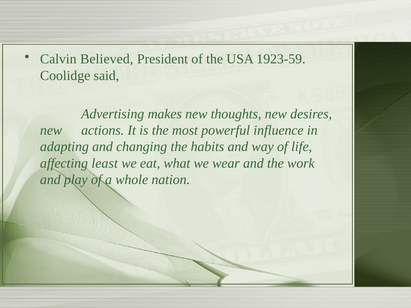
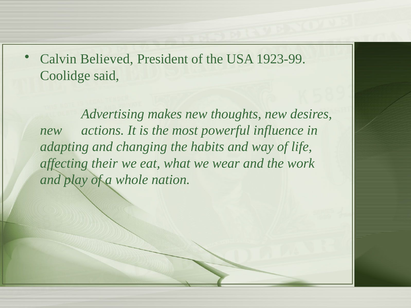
1923-59: 1923-59 -> 1923-99 (281, 59)
least: least -> their (105, 163)
